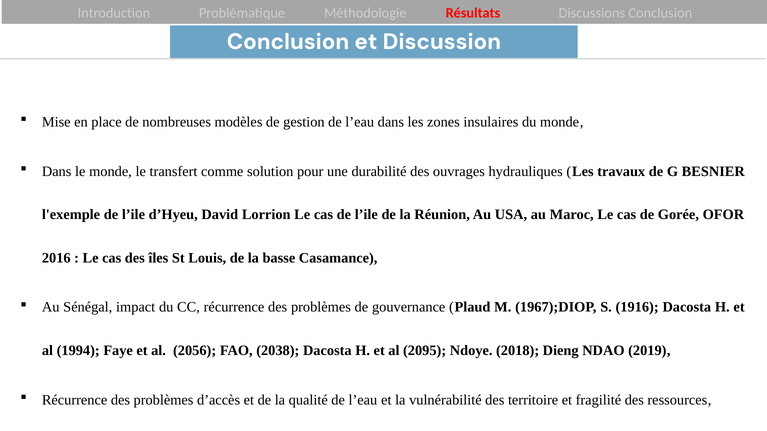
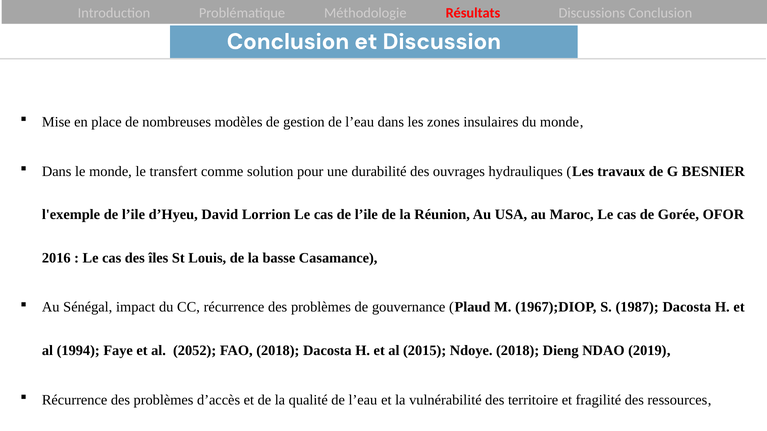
1916: 1916 -> 1987 (637, 308)
2056: 2056 -> 2052 (195, 351)
FAO 2038: 2038 -> 2018 (278, 351)
2095: 2095 -> 2015 (425, 351)
